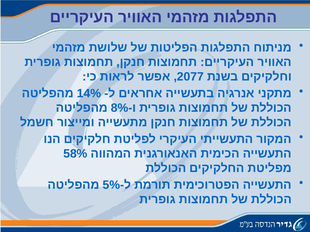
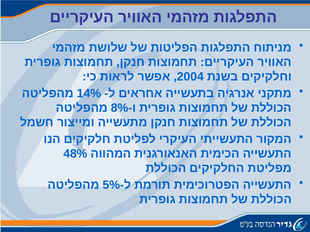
2077: 2077 -> 2004 (190, 77)
58%: 58% -> 48% (75, 154)
